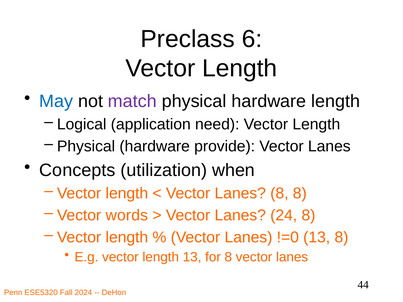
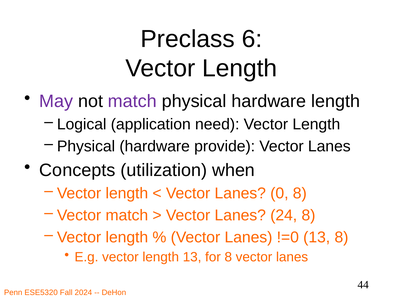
May colour: blue -> purple (56, 101)
Lanes 8: 8 -> 0 (279, 193)
Vector words: words -> match (127, 215)
